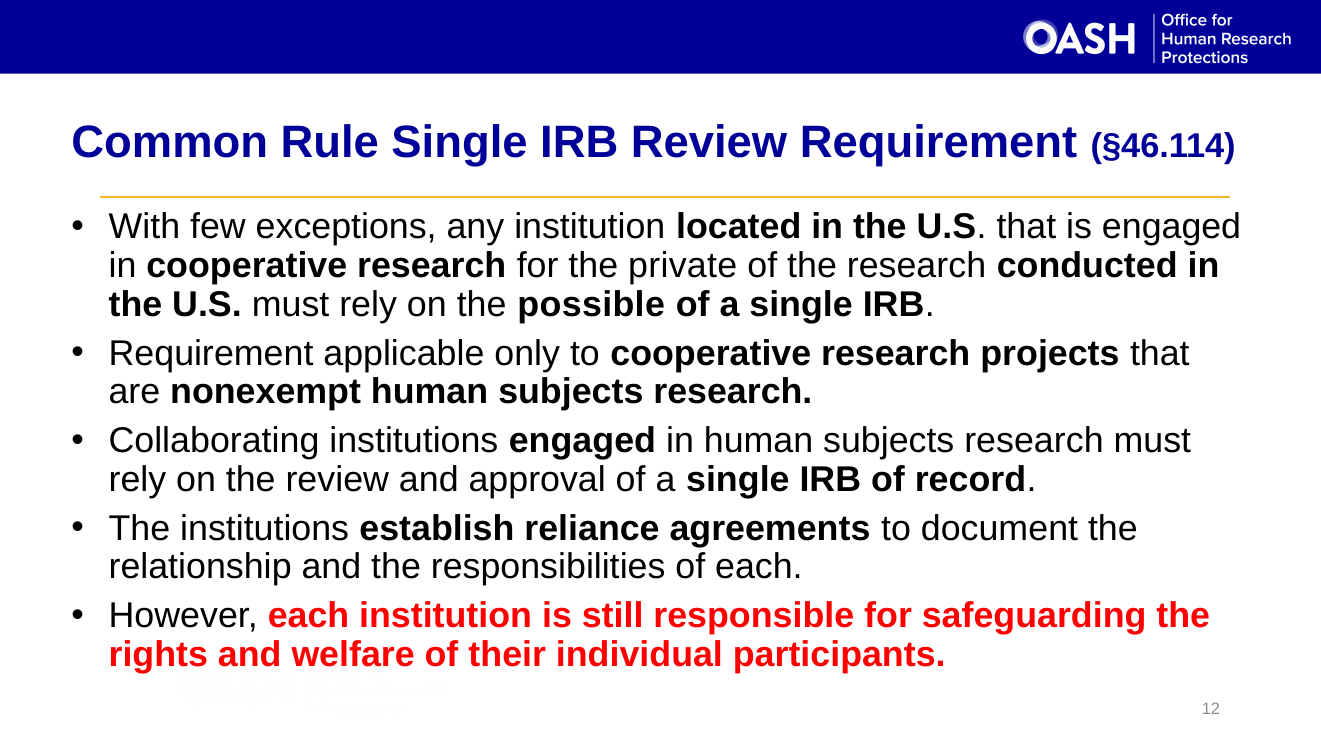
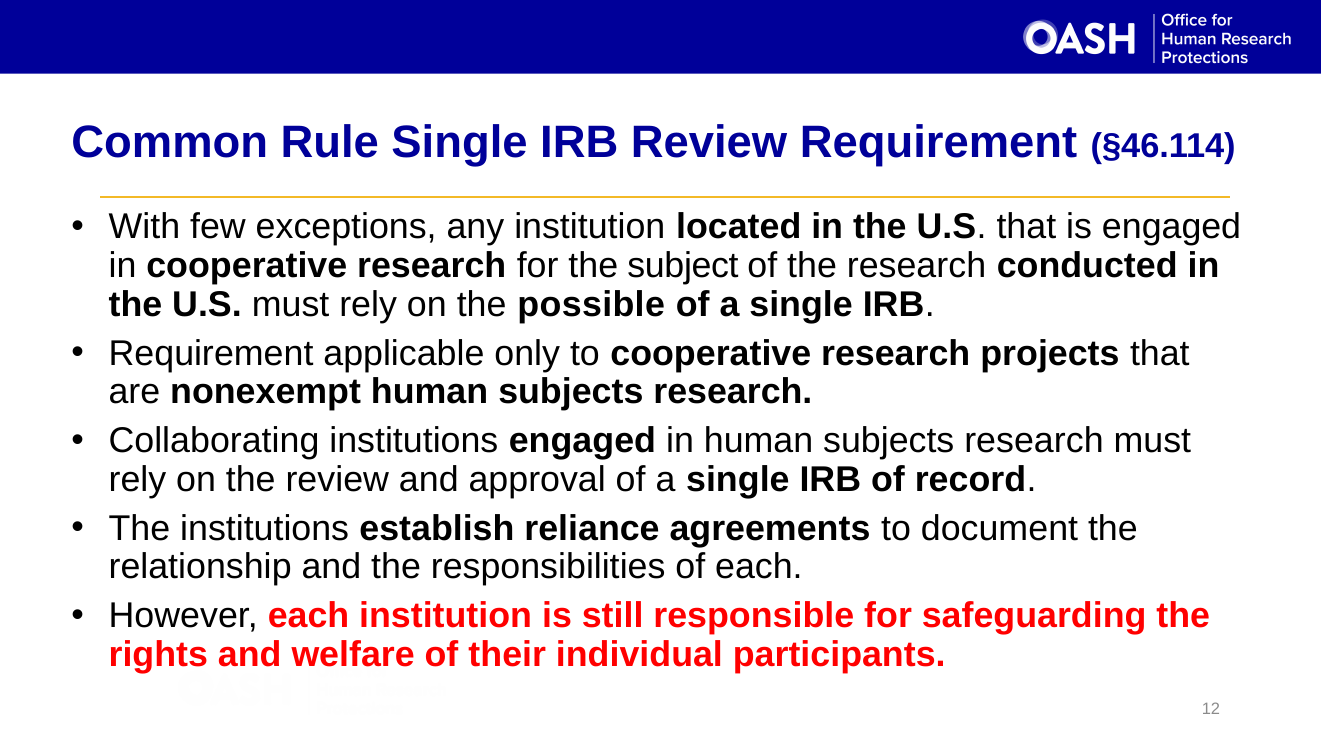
private: private -> subject (683, 266)
